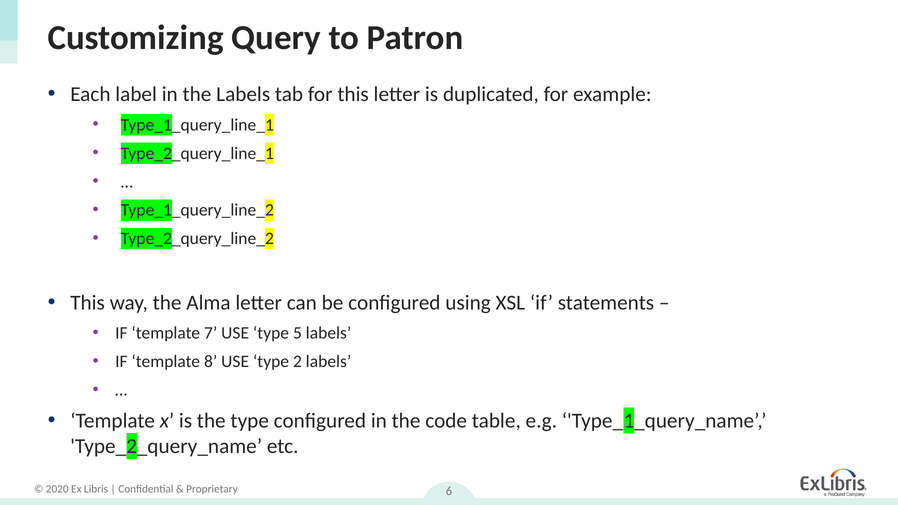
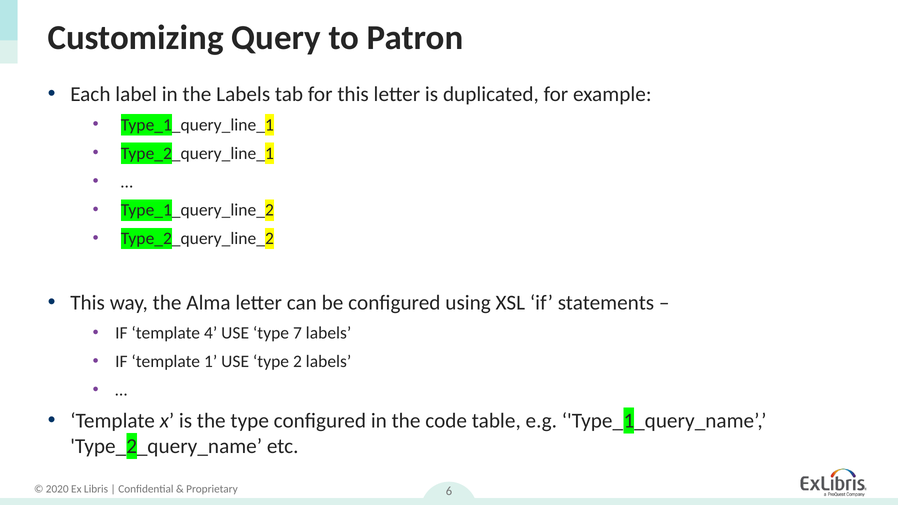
7: 7 -> 4 (211, 333)
5: 5 -> 7 (297, 333)
8: 8 -> 1 (211, 362)
